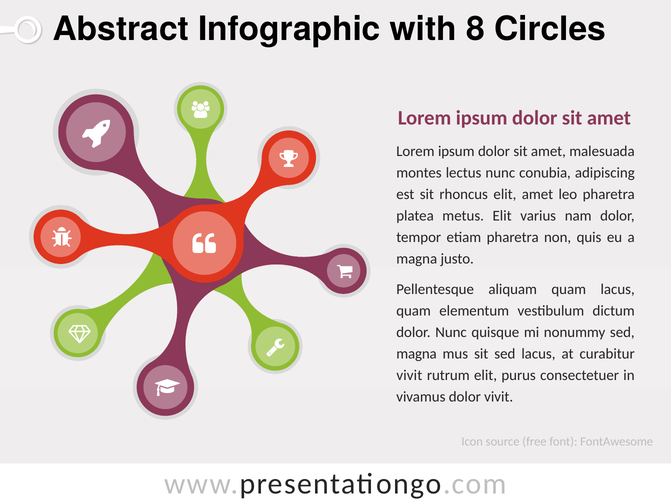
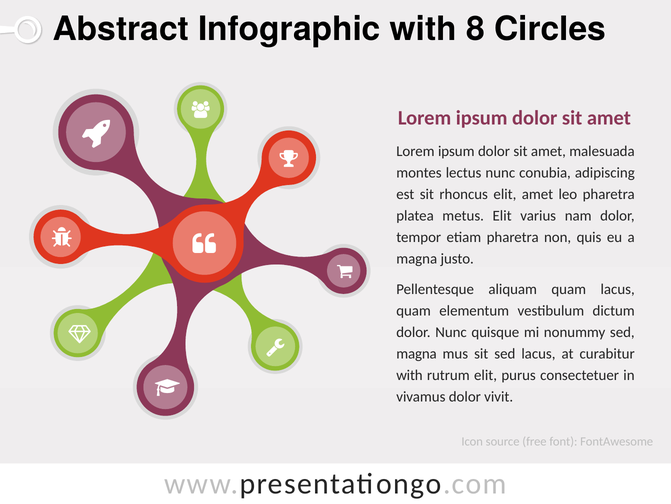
vivit: vivit -> with (409, 375)
